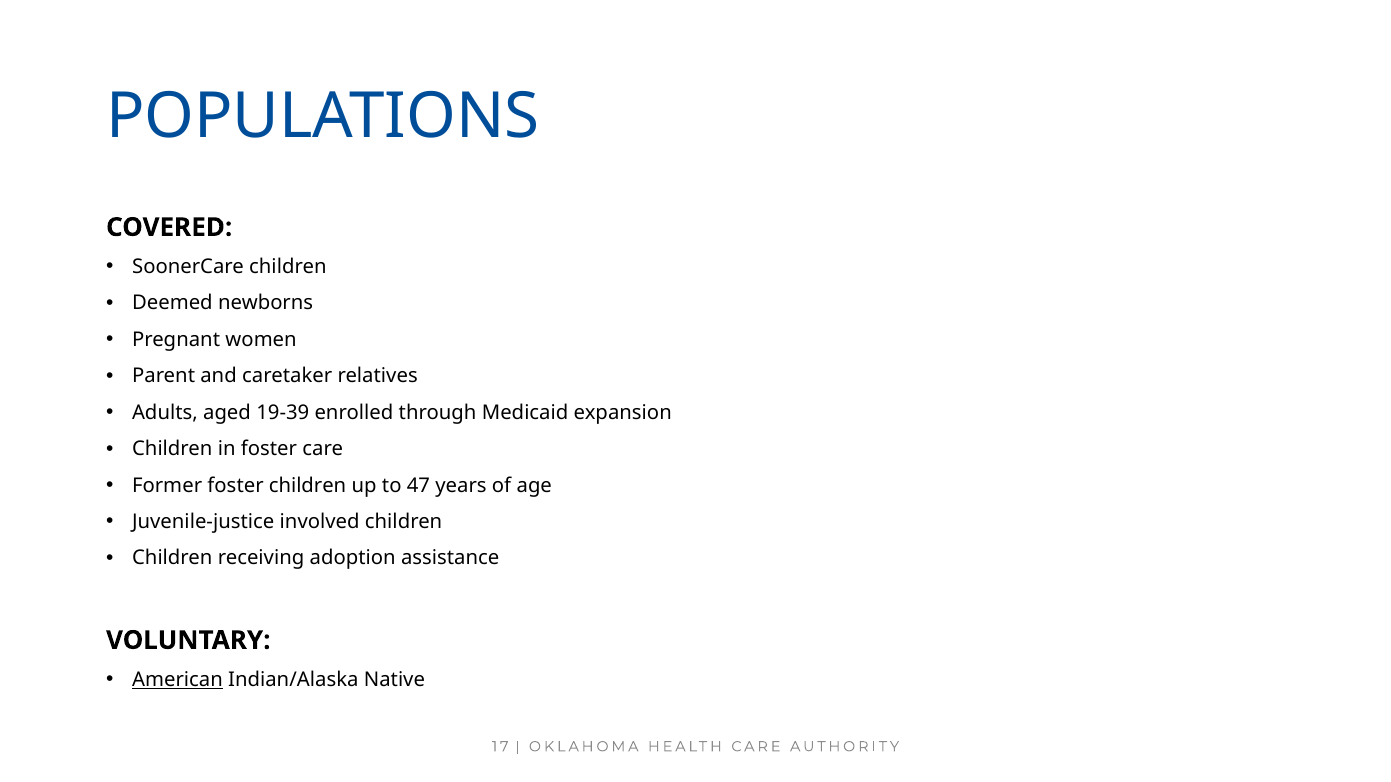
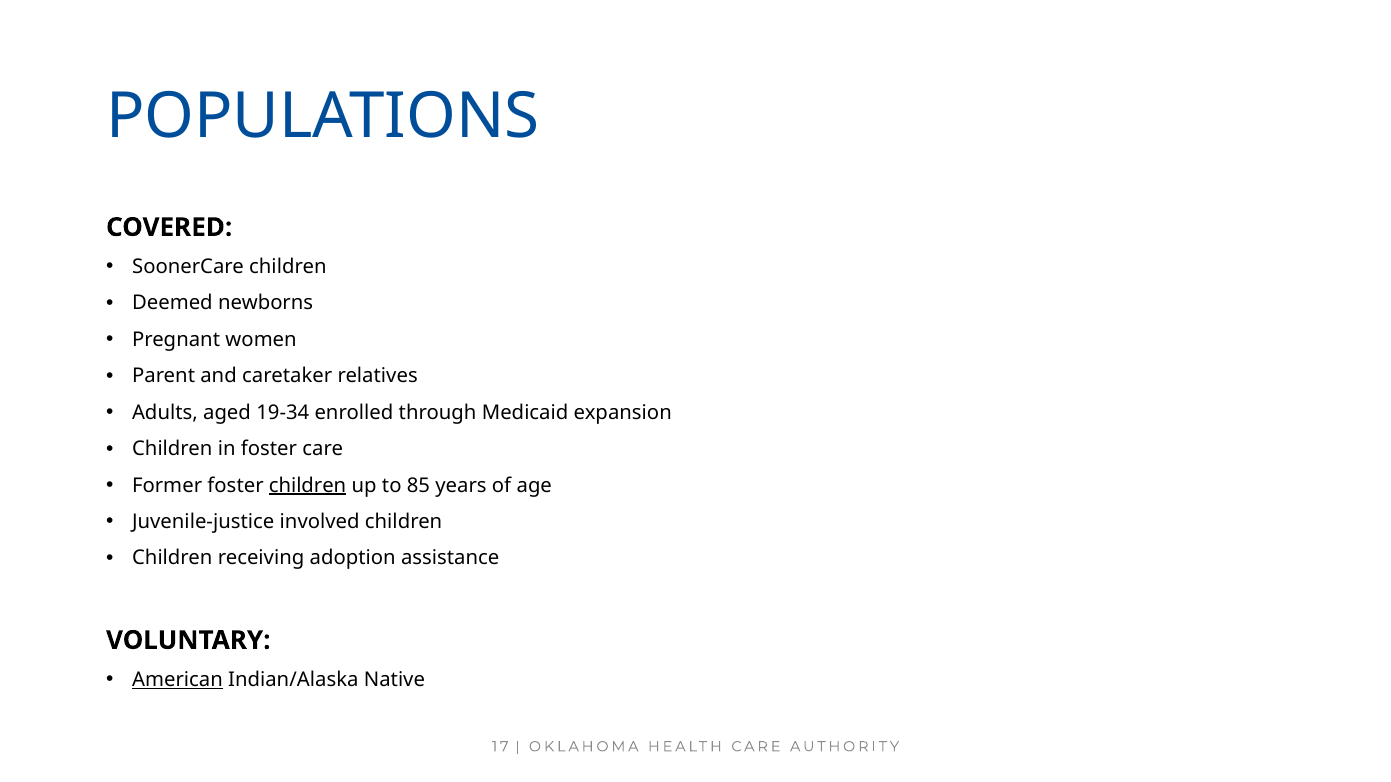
19-39: 19-39 -> 19-34 (283, 413)
children underline: none -> present (308, 486)
47: 47 -> 85 (418, 486)
